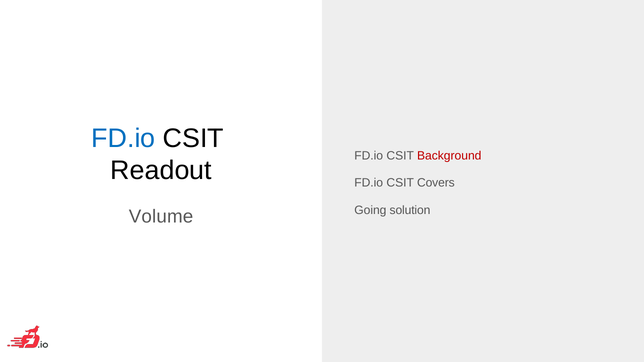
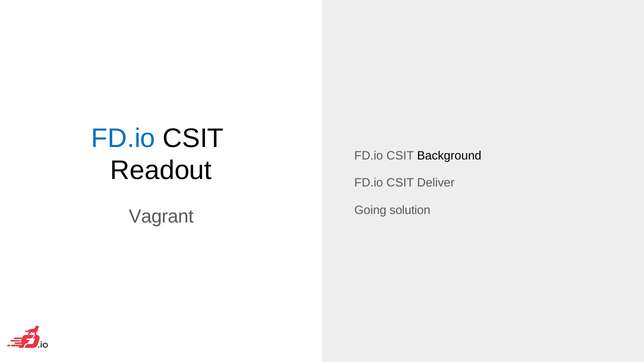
Background colour: red -> black (449, 156)
Covers: Covers -> Deliver (436, 183)
Volume: Volume -> Vagrant (161, 216)
